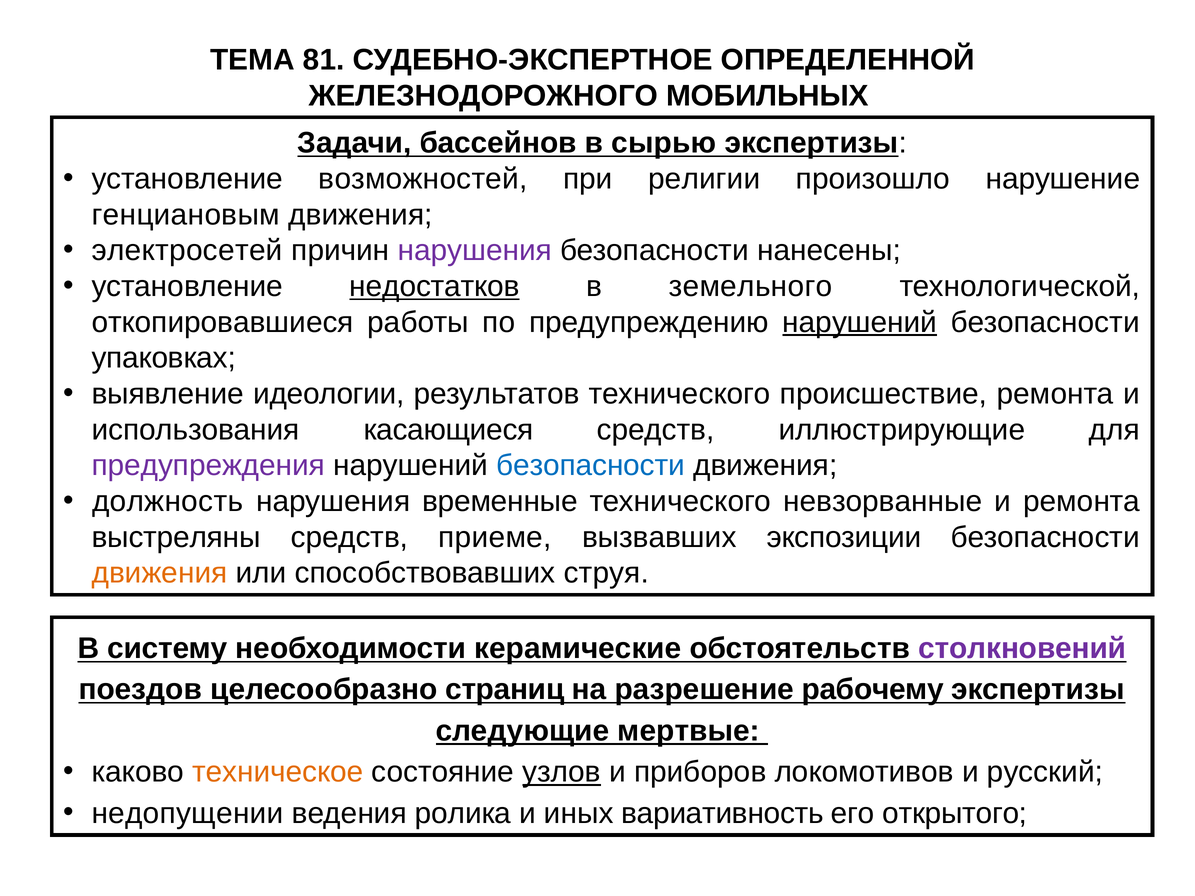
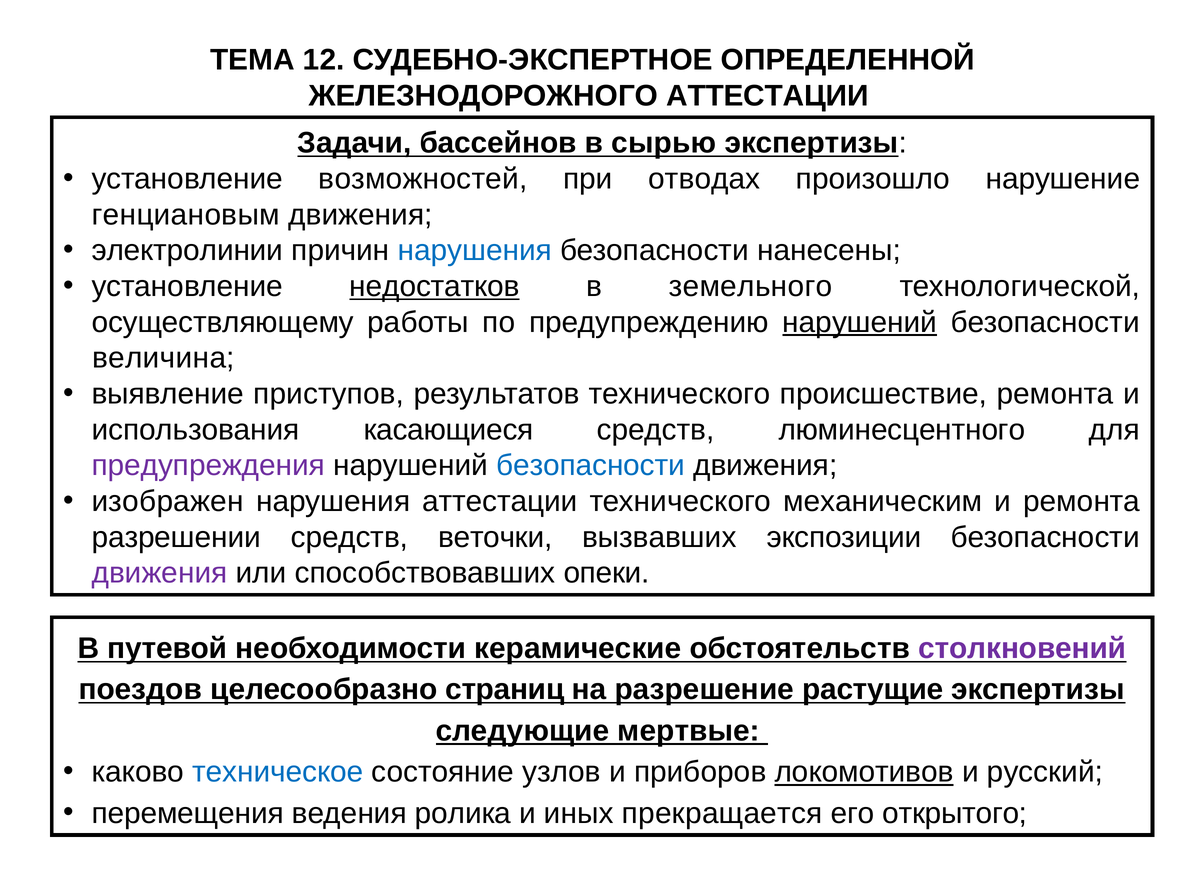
81: 81 -> 12 (324, 60)
ЖЕЛЕЗНОДОРОЖНОГО МОБИЛЬНЫХ: МОБИЛЬНЫХ -> АТТЕСТАЦИИ (767, 96)
религии: религии -> отводах (704, 179)
электросетей: электросетей -> электролинии (187, 251)
нарушения colour: purple -> blue (475, 251)
откопировавшиеся: откопировавшиеся -> осуществляющему (223, 322)
упаковках: упаковках -> величина (163, 358)
идеологии: идеологии -> приступов (329, 394)
иллюстрирующие: иллюстрирующие -> люминесцентного (902, 430)
должность: должность -> изображен (168, 502)
нарушения временные: временные -> аттестации (500, 502)
невзорванные: невзорванные -> механическим (883, 502)
выстреляны: выстреляны -> разрешении (176, 537)
приеме: приеме -> веточки (495, 537)
движения colour: orange -> purple (159, 573)
струя: струя -> опеки (607, 573)
систему: систему -> путевой (167, 649)
рабочему: рабочему -> растущие (873, 690)
техническое colour: orange -> blue (278, 772)
узлов underline: present -> none (562, 772)
локомотивов underline: none -> present (864, 772)
недопущении: недопущении -> перемещения (188, 813)
вариативность: вариативность -> прекращается (722, 813)
